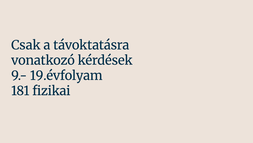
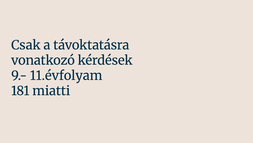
19.évfolyam: 19.évfolyam -> 11.évfolyam (66, 75)
fizikai: fizikai -> miatti (51, 91)
